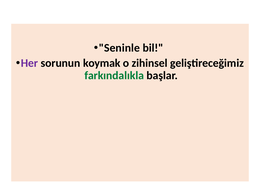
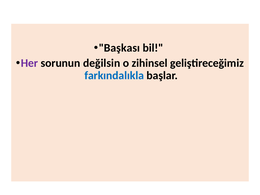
Seninle: Seninle -> Başkası (119, 48)
koymak: koymak -> değilsin (102, 63)
farkındalıkla colour: green -> blue (114, 76)
